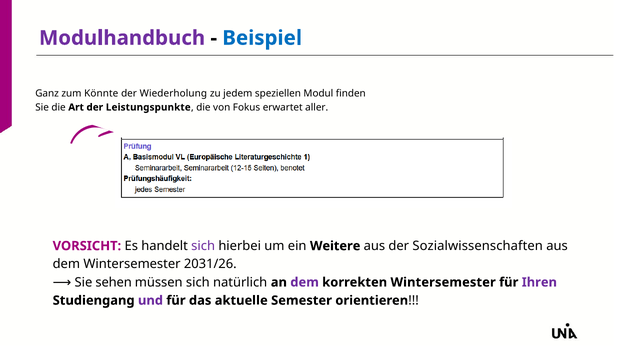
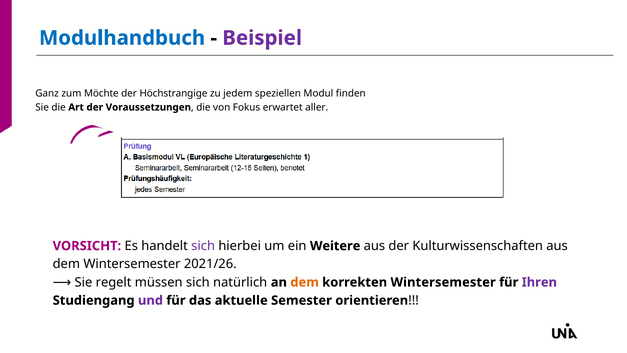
Modulhandbuch colour: purple -> blue (122, 38)
Beispiel colour: blue -> purple (262, 38)
Könnte: Könnte -> Möchte (101, 93)
Wiederholung: Wiederholung -> Höchstrangige (173, 93)
Leistungspunkte: Leistungspunkte -> Voraussetzungen (148, 107)
Sozialwissenschaften: Sozialwissenschaften -> Kulturwissenschaften (478, 246)
2031/26: 2031/26 -> 2021/26 (210, 264)
sehen: sehen -> regelt (114, 282)
dem colour: purple -> orange (305, 282)
